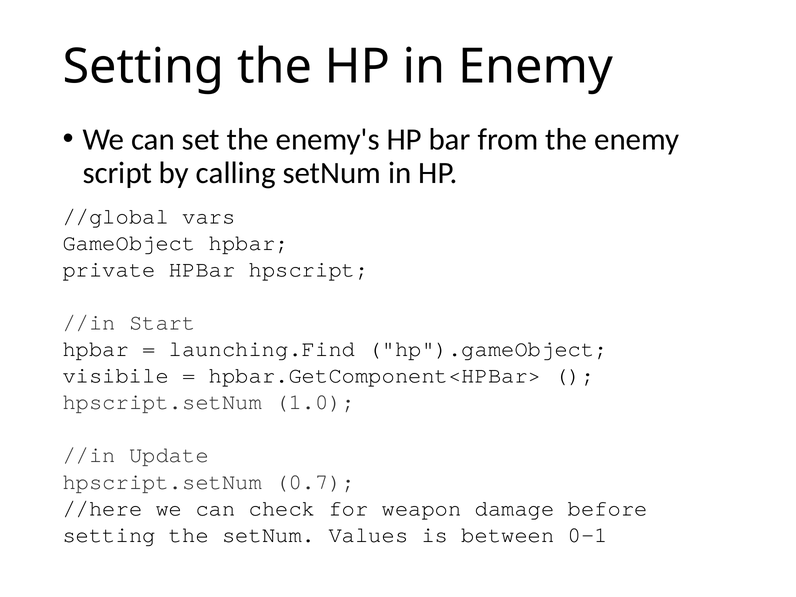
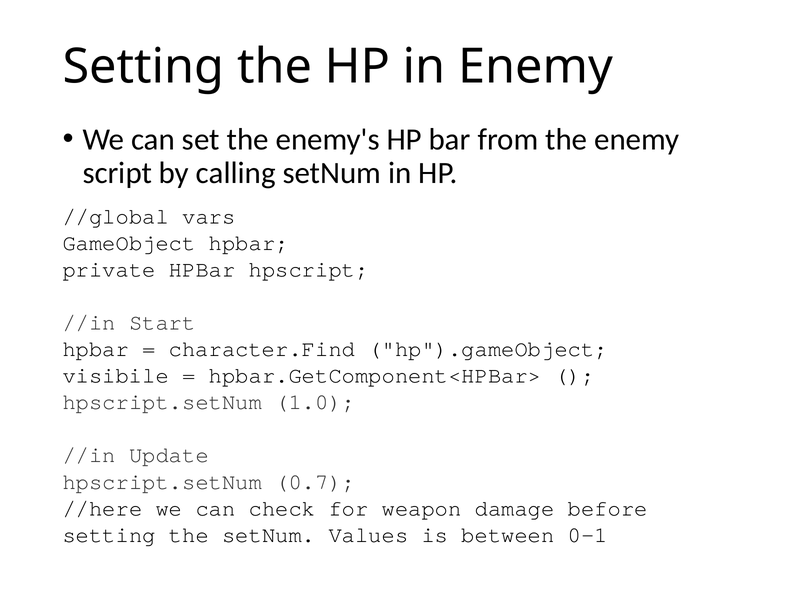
launching.Find: launching.Find -> character.Find (262, 349)
